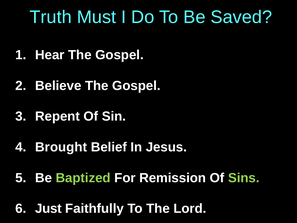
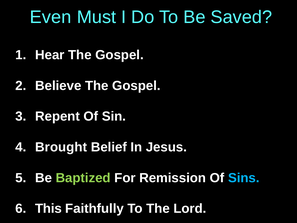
Truth: Truth -> Even (51, 17)
Sins colour: light green -> light blue (244, 178)
Just: Just -> This (48, 208)
